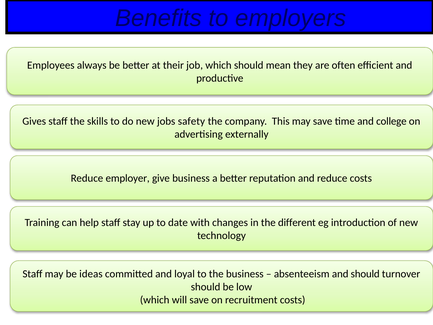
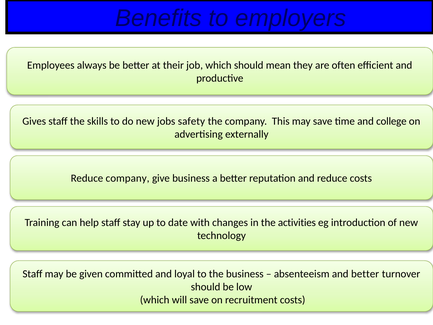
Reduce employer: employer -> company (128, 178)
different: different -> activities (297, 223)
ideas: ideas -> given (91, 274)
and should: should -> better (365, 274)
